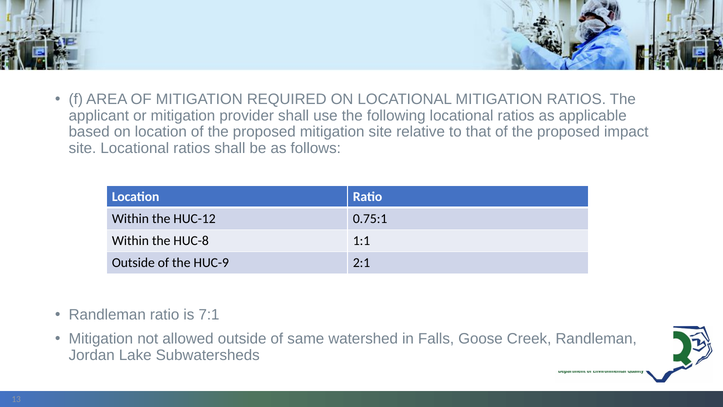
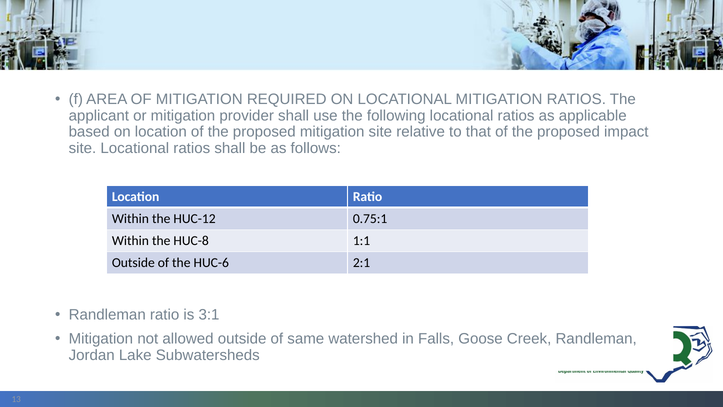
HUC-9: HUC-9 -> HUC-6 (211, 263)
7:1: 7:1 -> 3:1 (209, 315)
